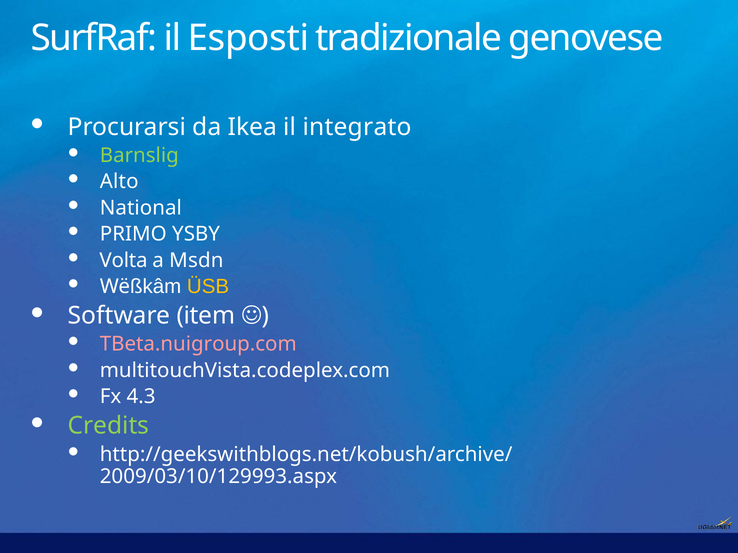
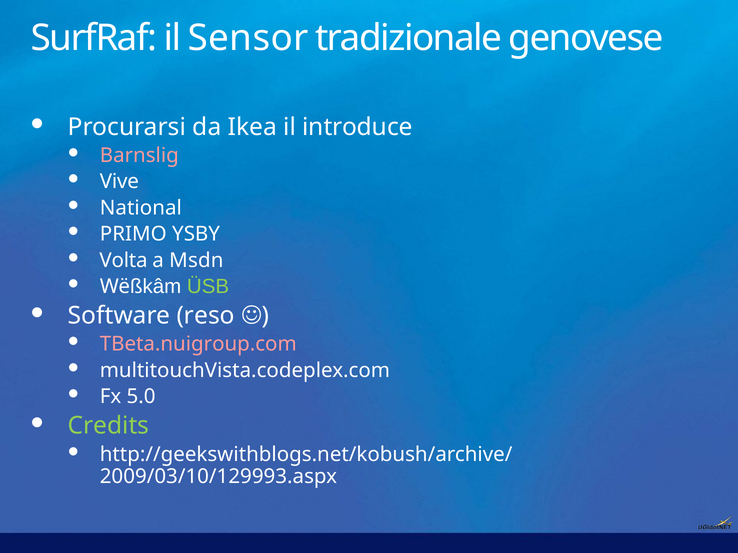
Esposti: Esposti -> Sensor (248, 38)
integrato: integrato -> introduce (357, 127)
Barnslig colour: light green -> pink (139, 156)
Alto: Alto -> Vive (119, 182)
ÜSB colour: yellow -> light green (208, 287)
item: item -> reso (206, 316)
4.3: 4.3 -> 5.0 (141, 397)
